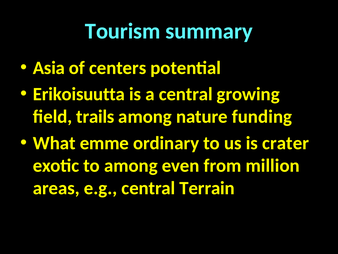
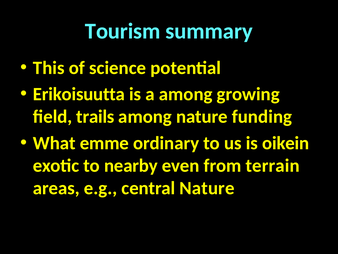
Asia: Asia -> This (49, 68)
centers: centers -> science (118, 68)
a central: central -> among (186, 94)
crater: crater -> oikein (286, 143)
to among: among -> nearby (131, 165)
million: million -> terrain (273, 165)
central Terrain: Terrain -> Nature (207, 188)
